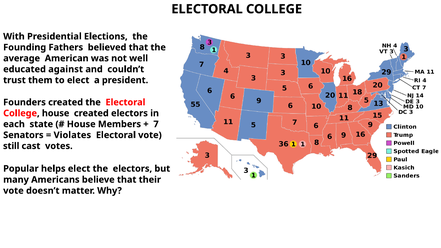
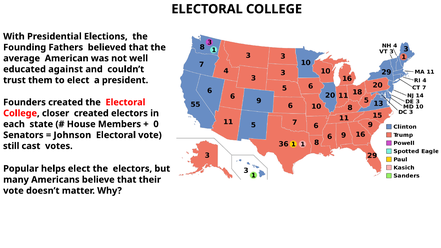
College house: house -> closer (56, 113)
7: 7 -> 0 (156, 124)
Violates: Violates -> Johnson (72, 135)
